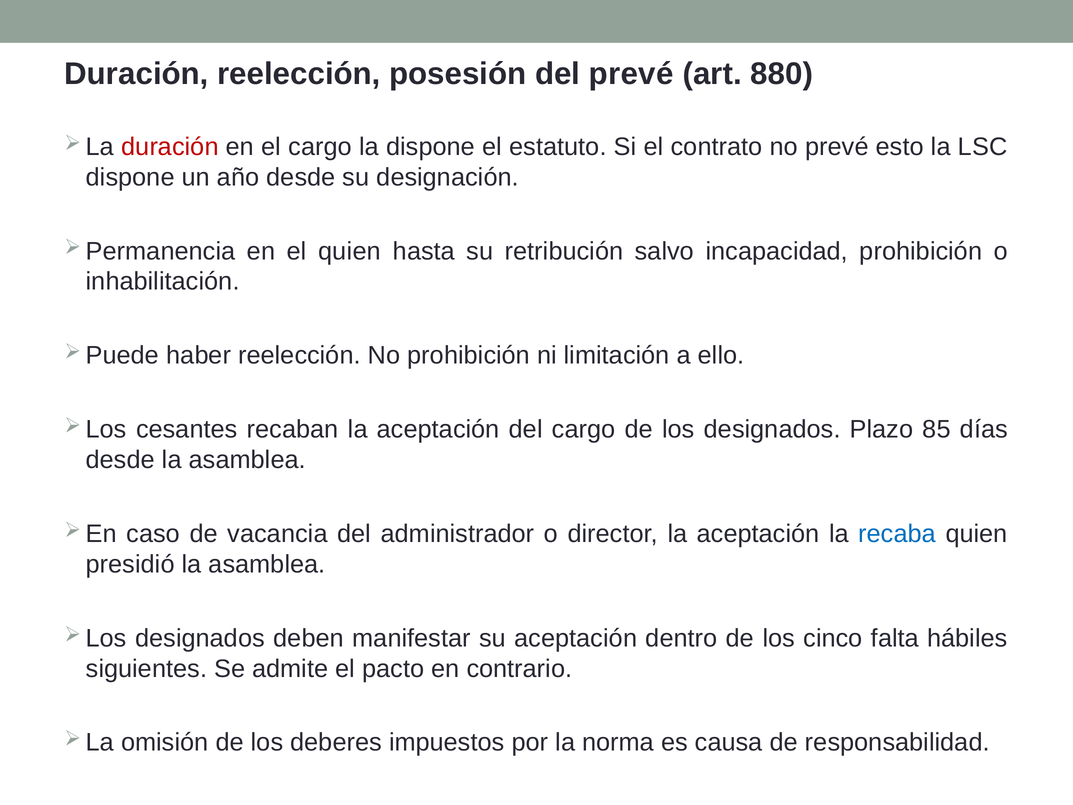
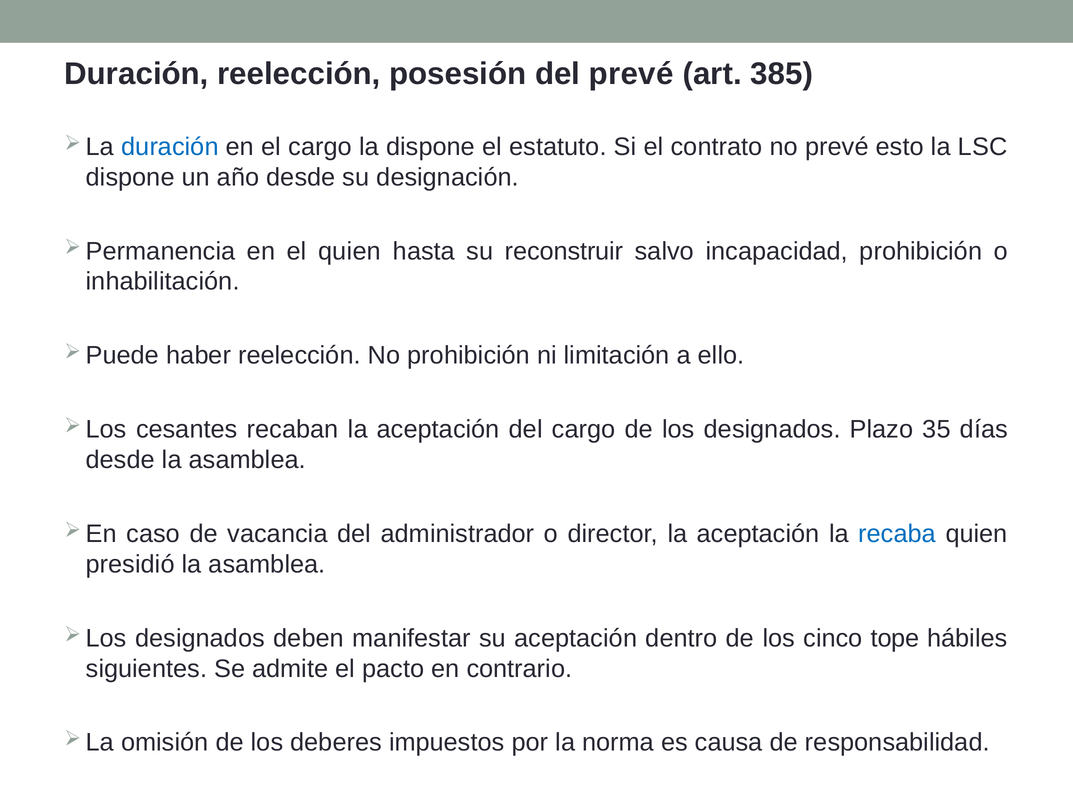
880: 880 -> 385 (782, 74)
duración colour: red -> blue (170, 147)
retribución: retribución -> reconstruir (564, 251)
85: 85 -> 35 (937, 429)
falta: falta -> tope (895, 638)
